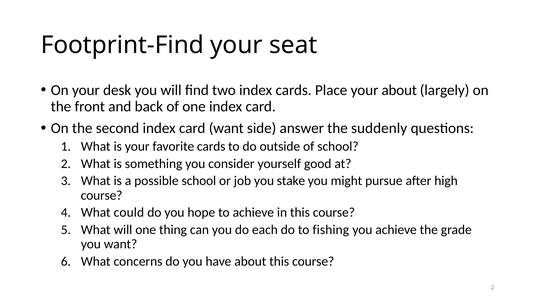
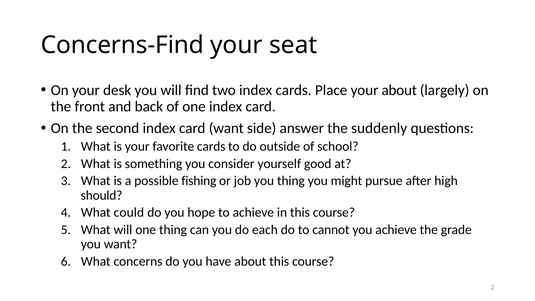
Footprint-Find: Footprint-Find -> Concerns-Find (122, 45)
possible school: school -> fishing (199, 181)
you stake: stake -> thing (291, 181)
course: course -> should (102, 195)
fishing: fishing -> cannot (331, 230)
